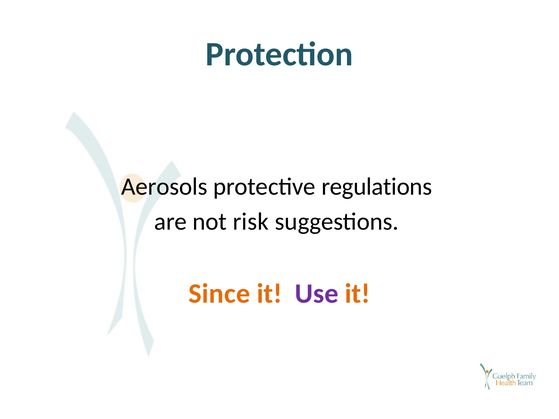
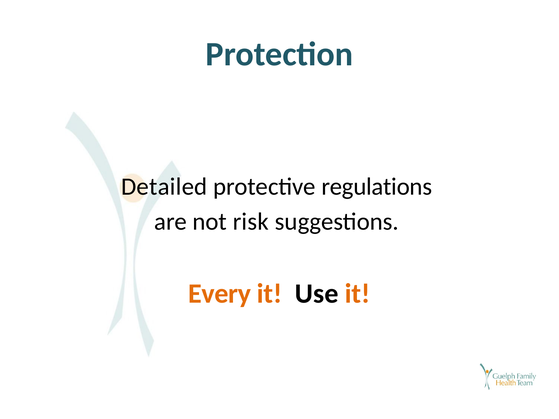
Aerosols: Aerosols -> Detailed (164, 187)
Since: Since -> Every (220, 294)
Use colour: purple -> black (317, 294)
